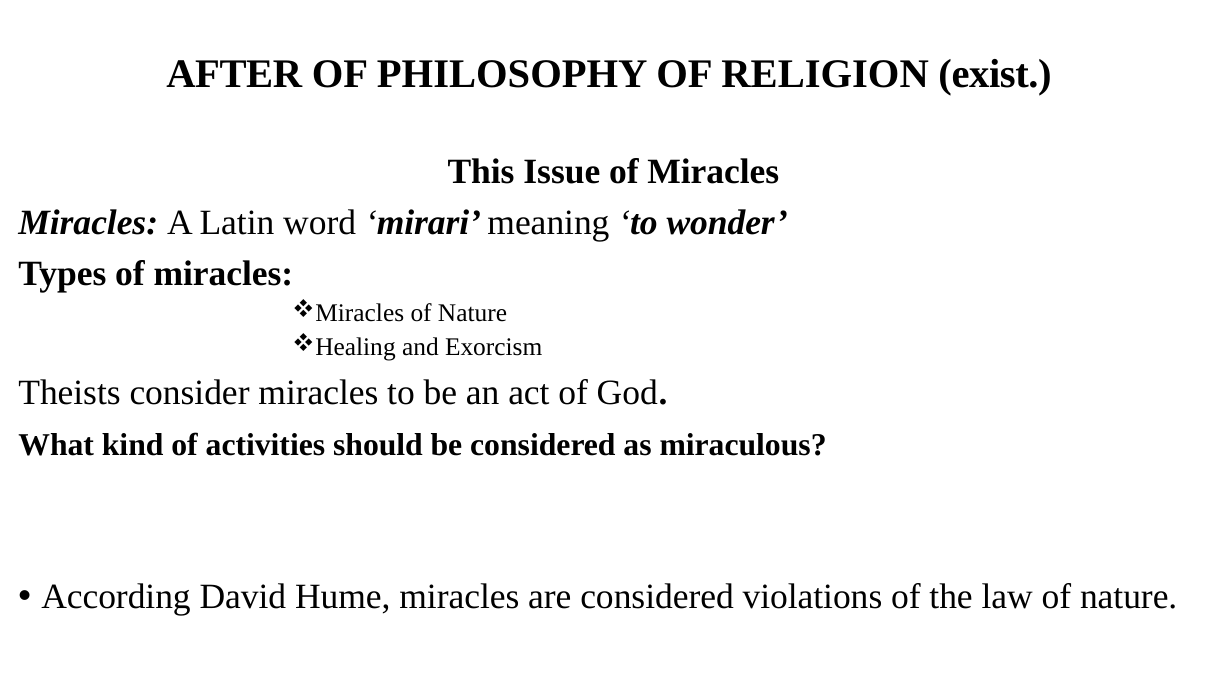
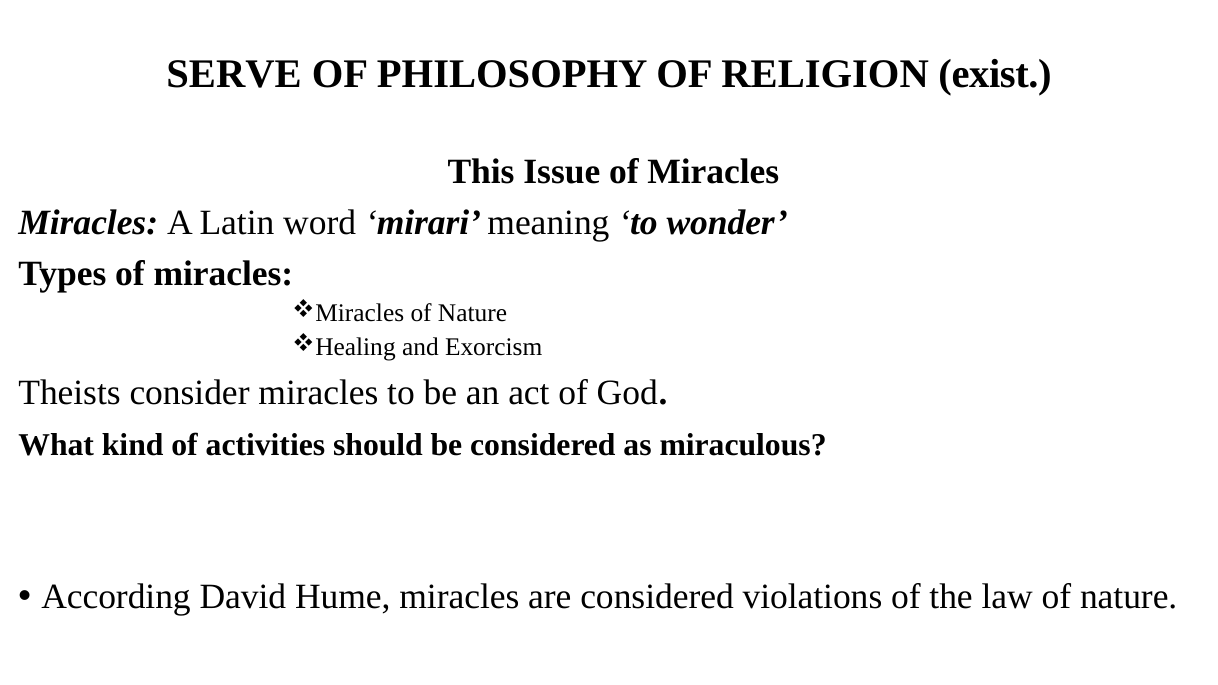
AFTER: AFTER -> SERVE (234, 74)
